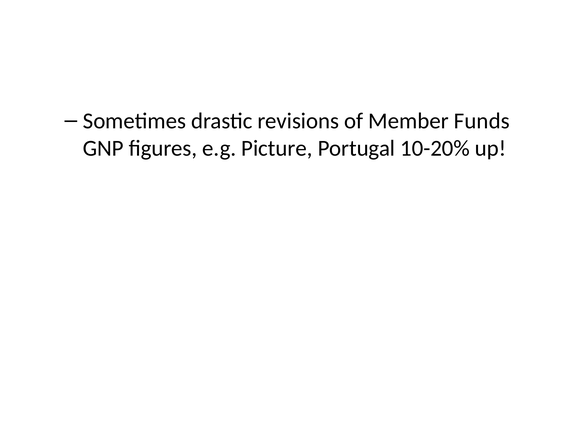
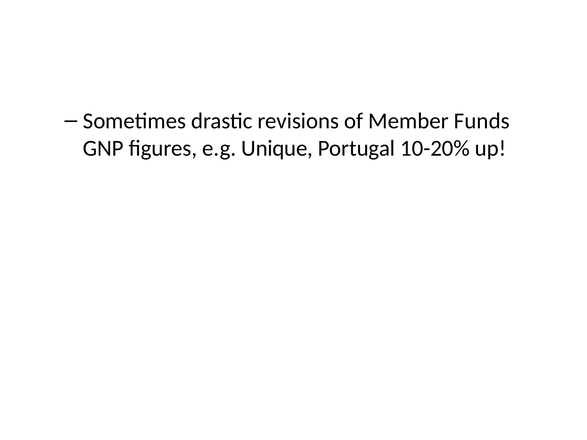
Picture: Picture -> Unique (277, 148)
